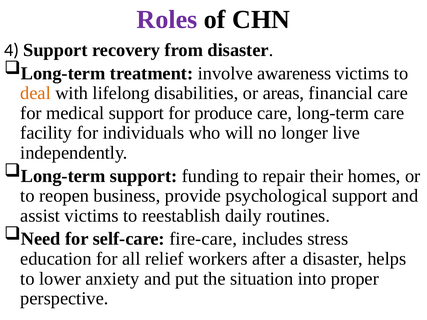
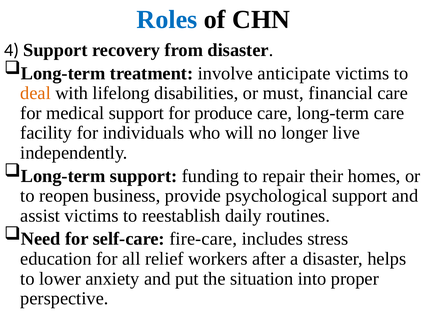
Roles colour: purple -> blue (167, 20)
awareness: awareness -> anticipate (294, 73)
areas: areas -> must (283, 93)
